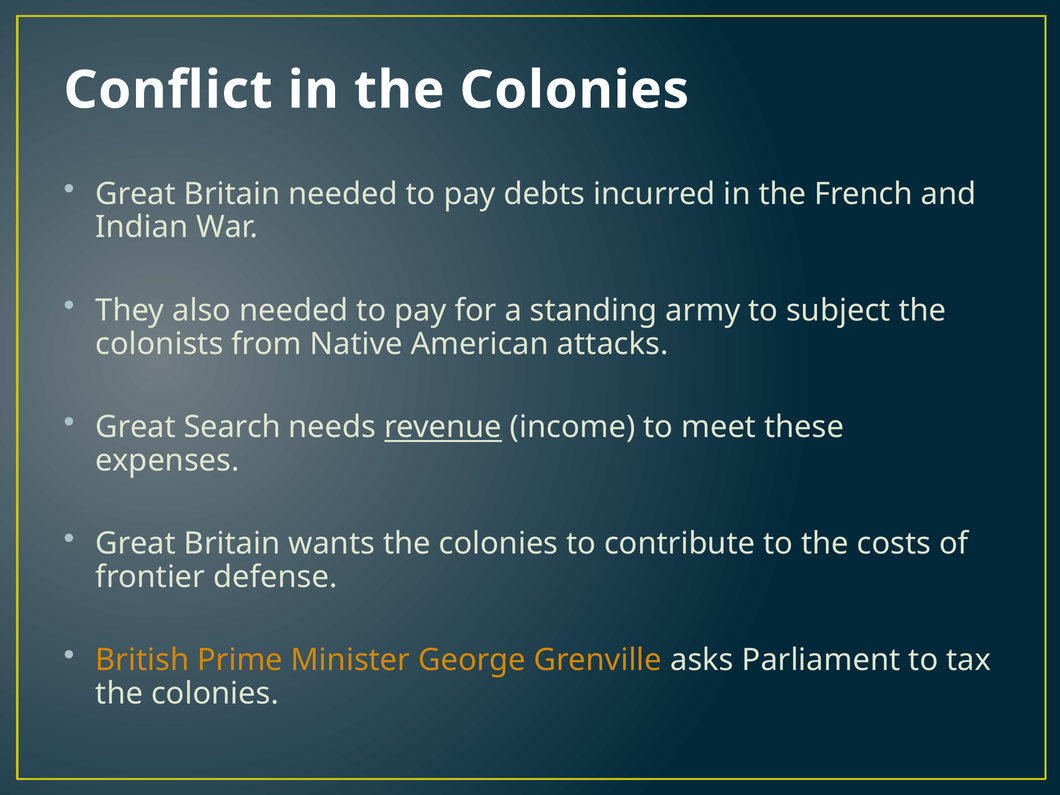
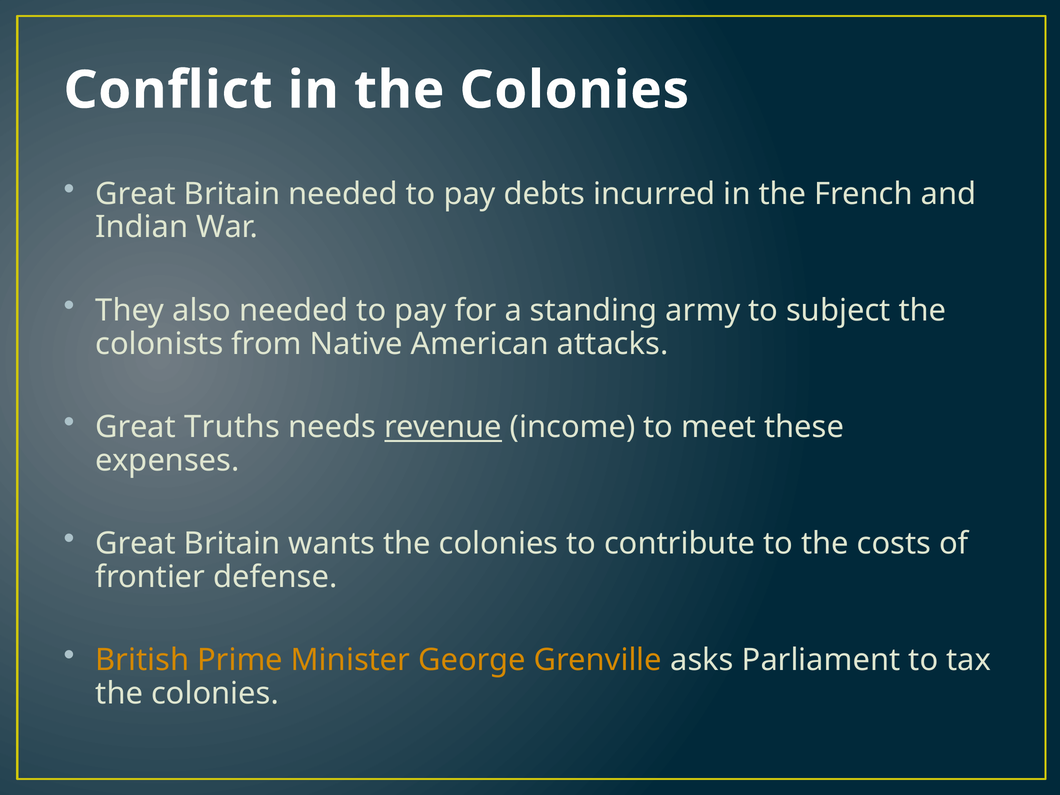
Search: Search -> Truths (232, 427)
